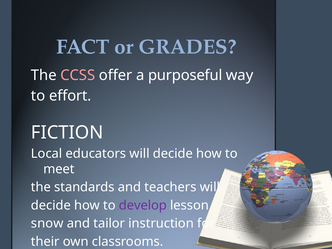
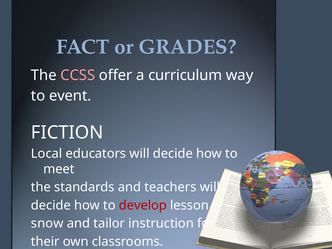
purposeful: purposeful -> curriculum (185, 75)
effort: effort -> event (70, 96)
develop colour: purple -> red (143, 205)
